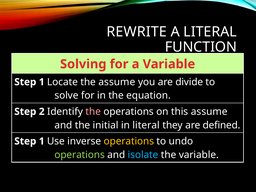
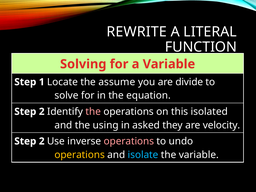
this assume: assume -> isolated (209, 112)
initial: initial -> using (106, 125)
in literal: literal -> asked (146, 125)
defined: defined -> velocity (222, 125)
1: 1 -> 2 (42, 141)
operations colour: yellow -> pink (129, 141)
operations colour: light green -> yellow (80, 155)
